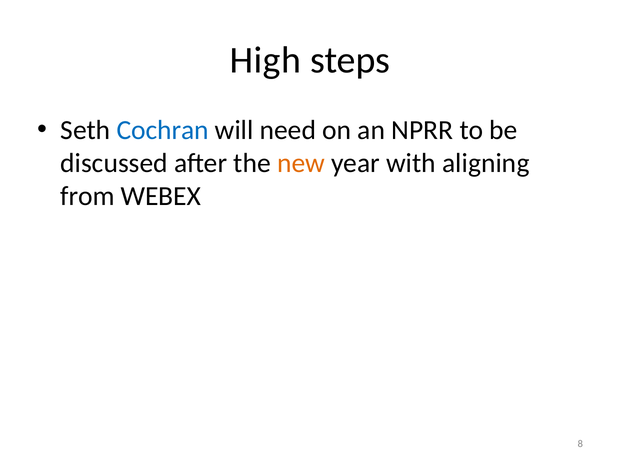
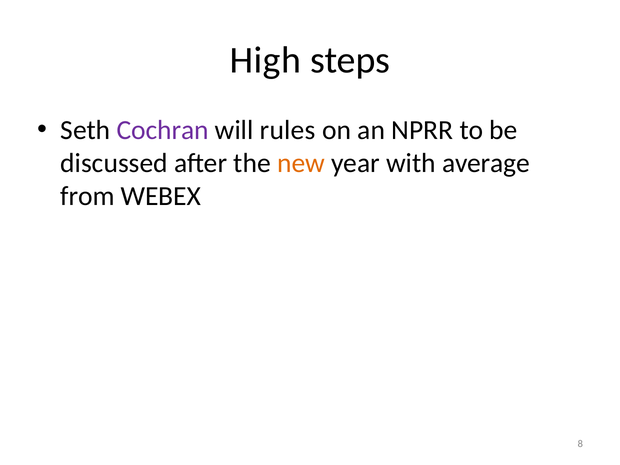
Cochran colour: blue -> purple (163, 130)
need: need -> rules (288, 130)
aligning: aligning -> average (486, 163)
